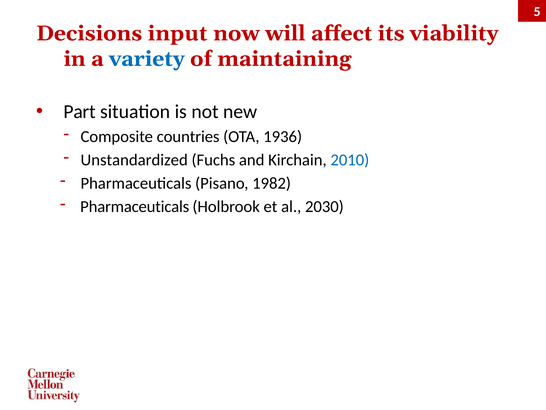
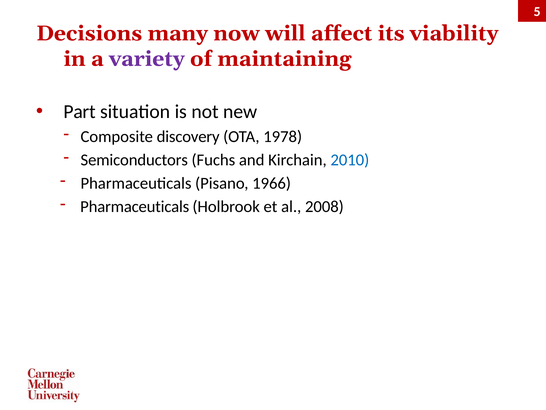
input: input -> many (178, 33)
variety colour: blue -> purple (147, 59)
countries: countries -> discovery (188, 136)
1936: 1936 -> 1978 (283, 136)
Unstandardized: Unstandardized -> Semiconductors (134, 160)
1982: 1982 -> 1966 (272, 183)
2030: 2030 -> 2008 (324, 206)
